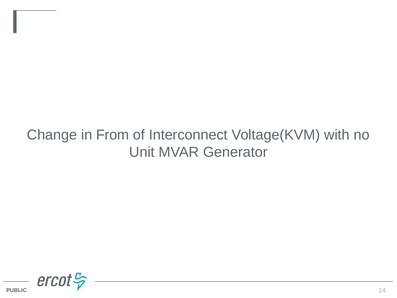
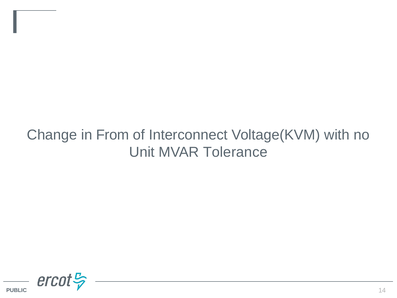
Generator: Generator -> Tolerance (235, 152)
